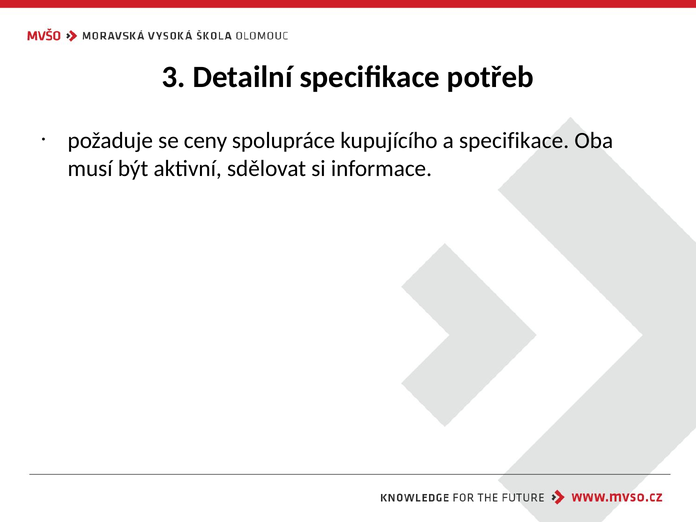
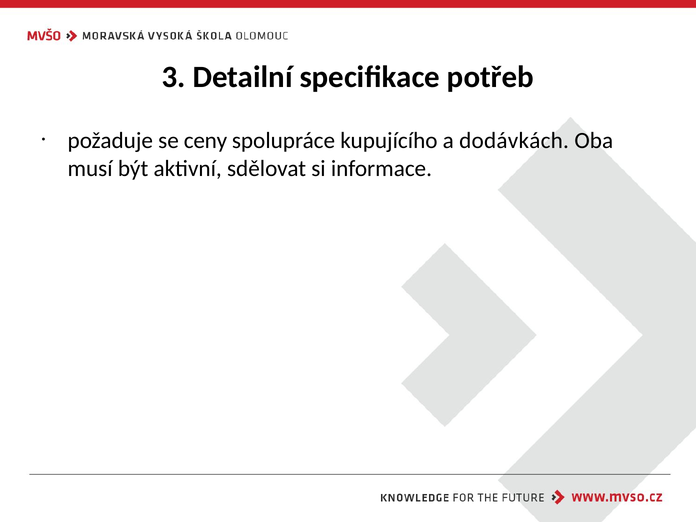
a specifikace: specifikace -> dodávkách (514, 141)
